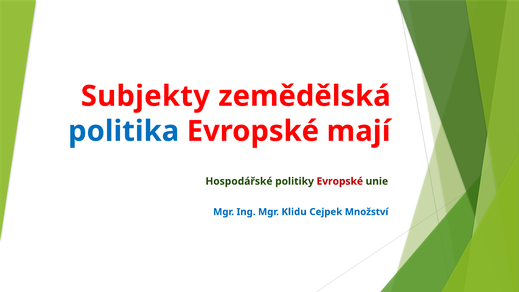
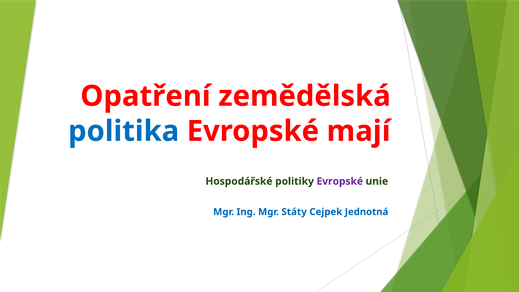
Subjekty: Subjekty -> Opatření (145, 96)
Evropské colour: red -> purple (340, 181)
Klidu: Klidu -> Státy (294, 212)
Množství: Množství -> Jednotná (367, 212)
